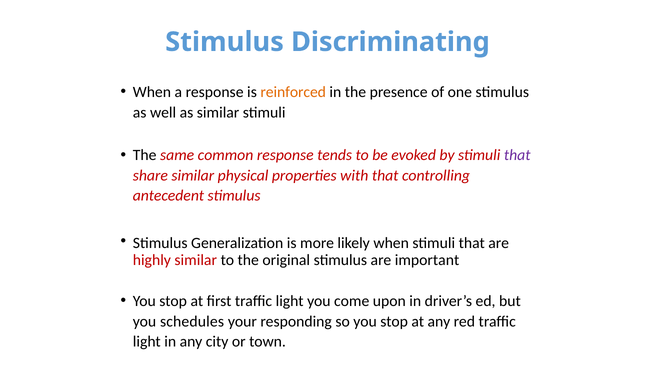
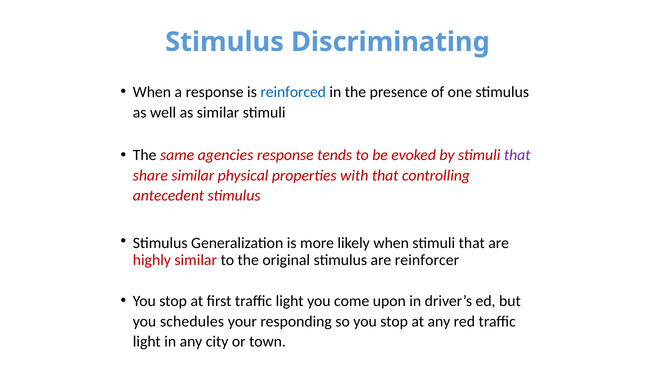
reinforced colour: orange -> blue (293, 92)
common: common -> agencies (226, 155)
important: important -> reinforcer (427, 261)
